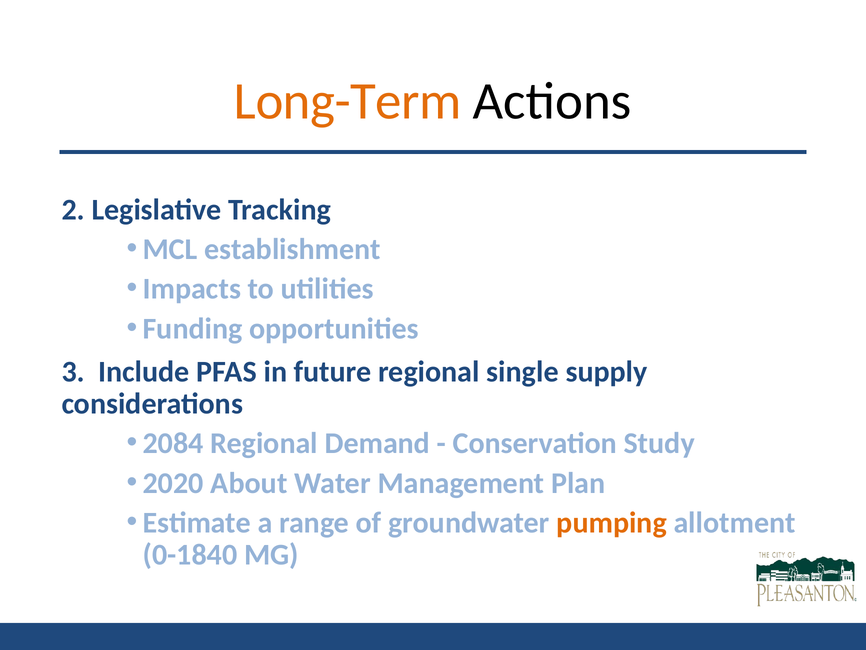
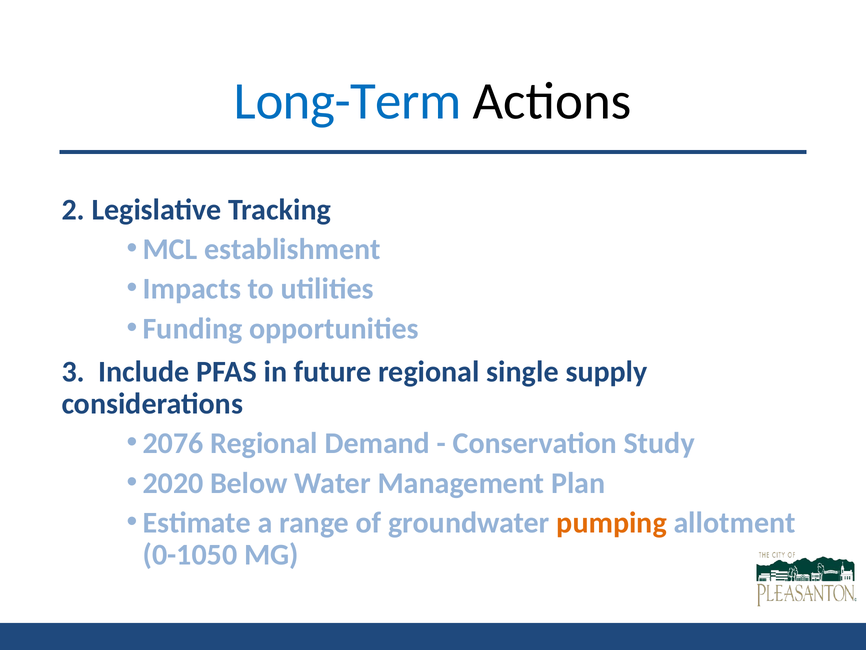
Long-Term colour: orange -> blue (348, 101)
2084: 2084 -> 2076 (173, 443)
About: About -> Below (249, 483)
0-1840: 0-1840 -> 0-1050 (190, 554)
